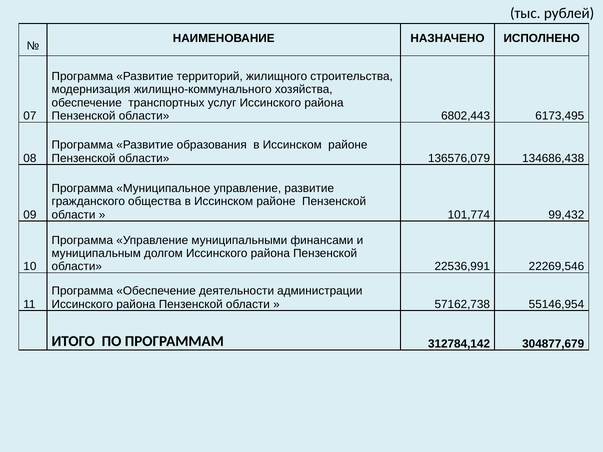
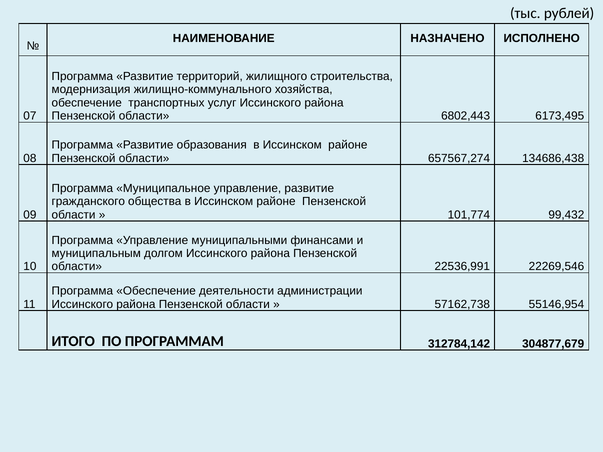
136576,079: 136576,079 -> 657567,274 (459, 158)
